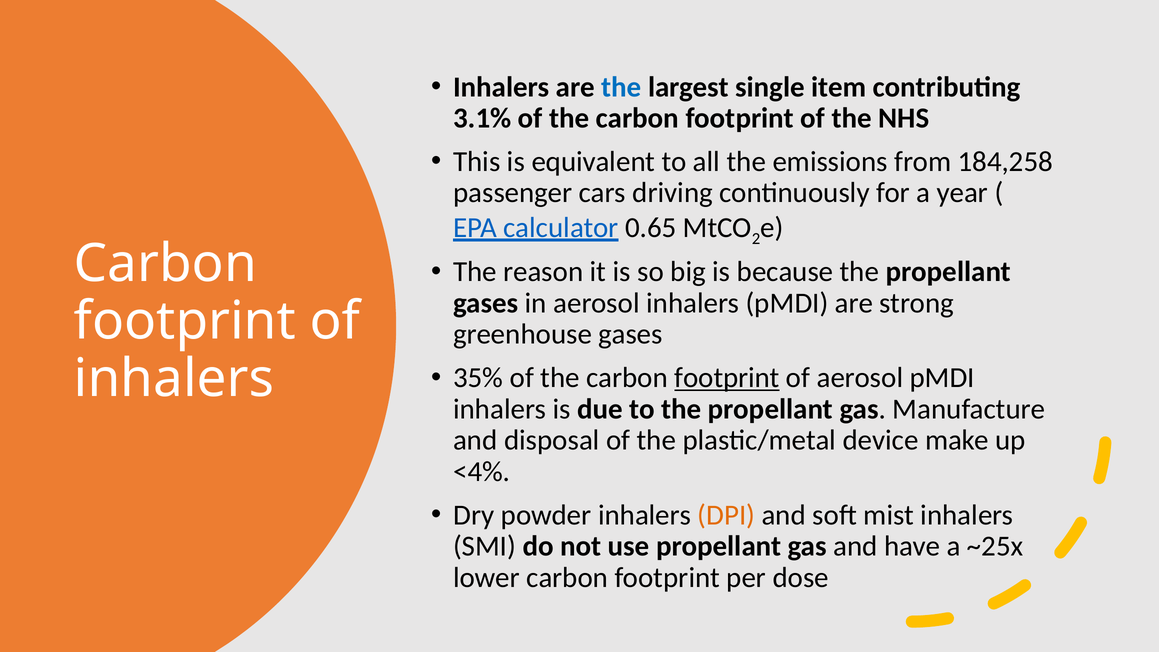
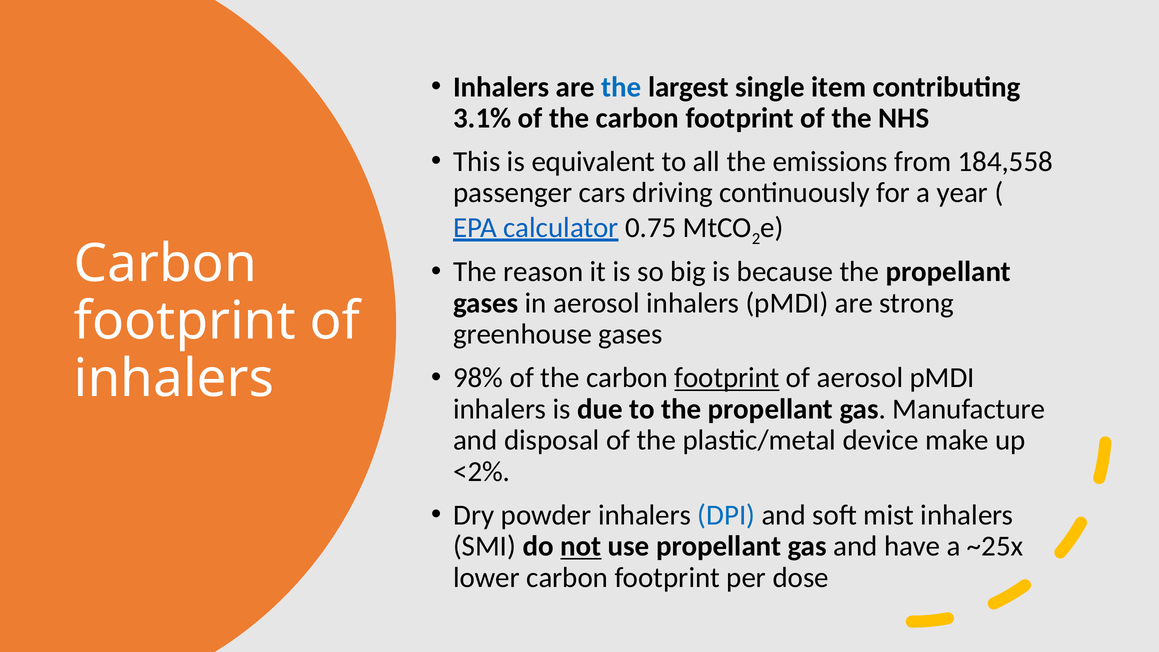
184,258: 184,258 -> 184,558 (1005, 162)
0.65: 0.65 -> 0.75 (651, 228)
35%: 35% -> 98% (478, 378)
<4%: <4% -> <2% (482, 472)
DPI colour: orange -> blue (726, 515)
not underline: none -> present (581, 546)
